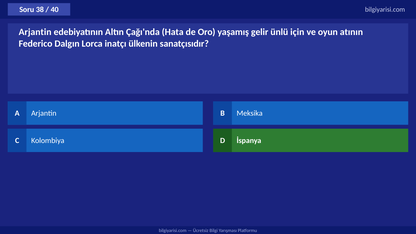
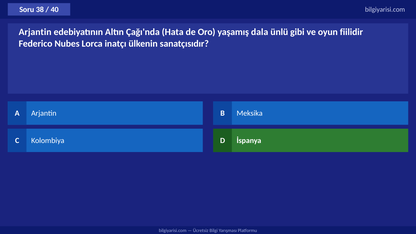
gelir: gelir -> dala (260, 32)
için: için -> gibi (297, 32)
atının: atının -> fiilidir (351, 32)
Dalgın: Dalgın -> Nubes (67, 44)
